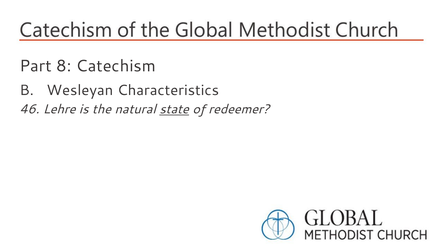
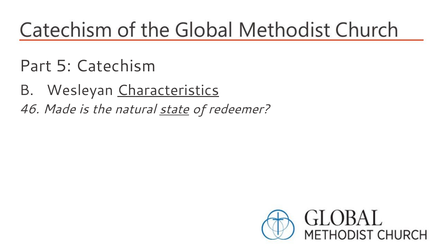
8: 8 -> 5 (64, 66)
Characteristics underline: none -> present (168, 90)
Lehre: Lehre -> Made (59, 109)
